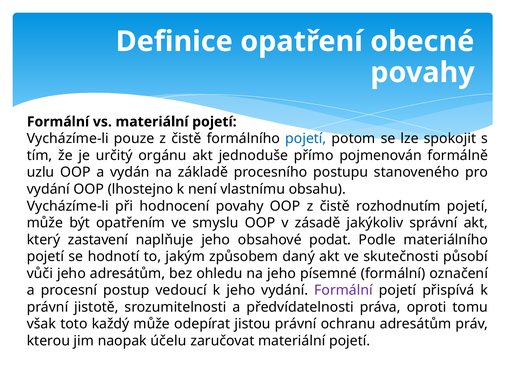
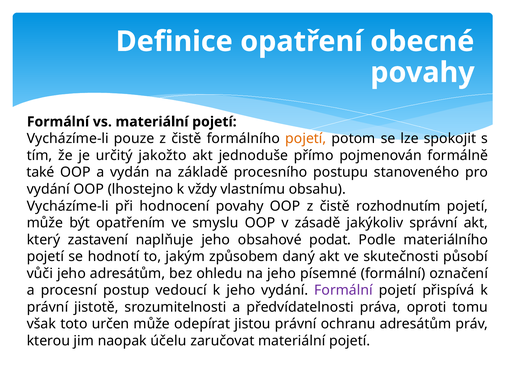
pojetí colour: blue -> orange (306, 139)
orgánu: orgánu -> jakožto (163, 155)
uzlu: uzlu -> také (41, 172)
není: není -> vždy (203, 189)
každý: každý -> určen (111, 324)
